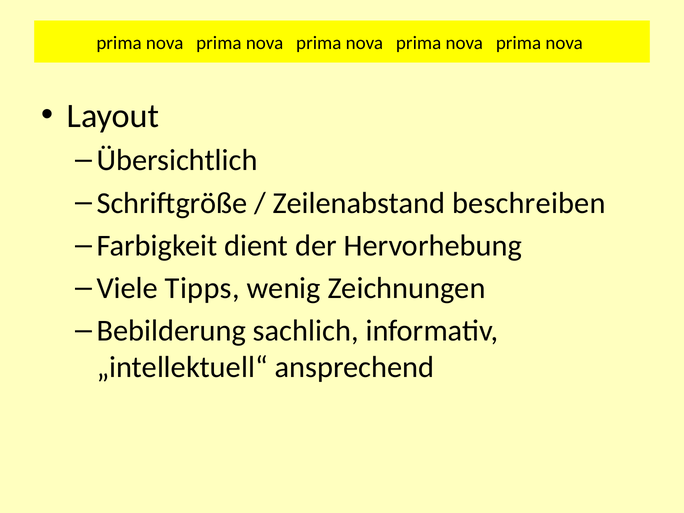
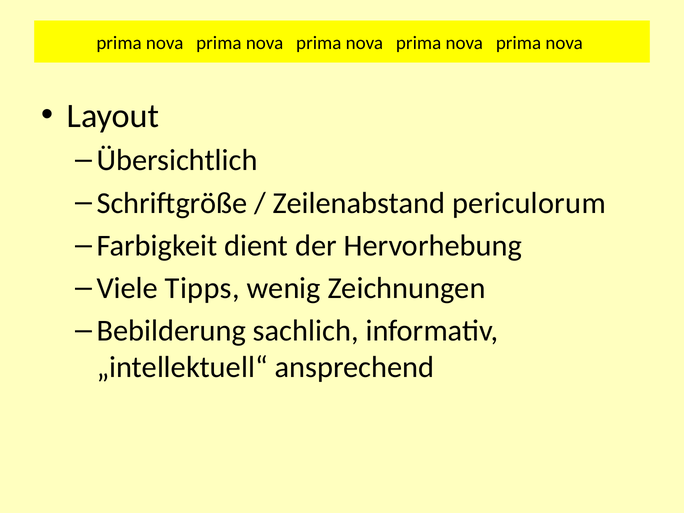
beschreiben: beschreiben -> periculorum (529, 203)
